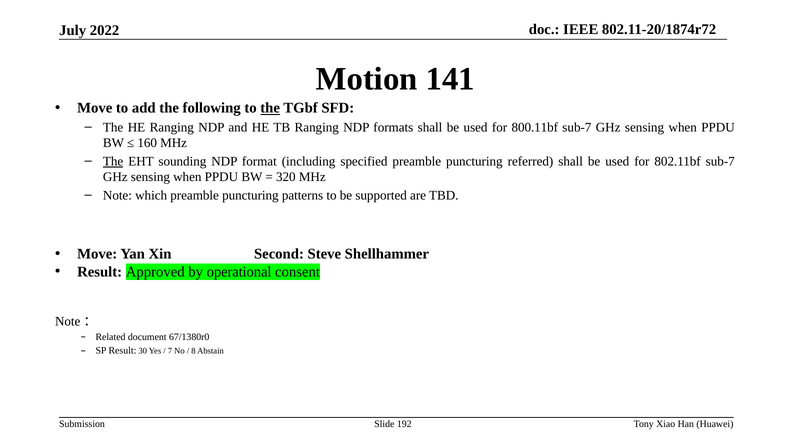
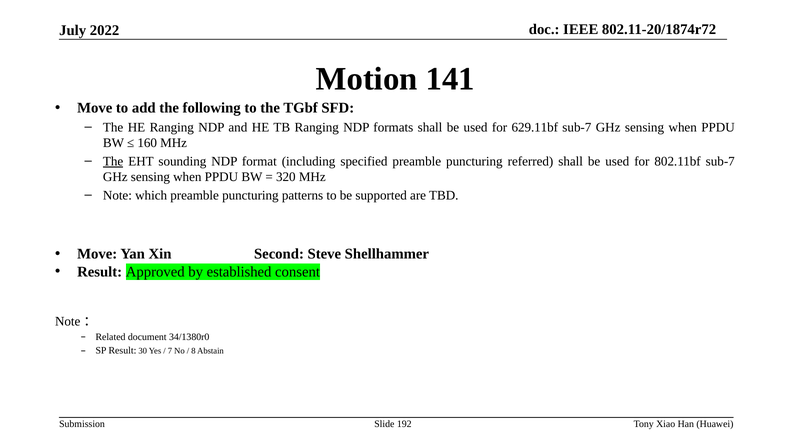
the underline: present -> none (270, 108)
800.11bf: 800.11bf -> 629.11bf (535, 127)
operational: operational -> established (239, 272)
67/1380r0: 67/1380r0 -> 34/1380r0 (189, 337)
